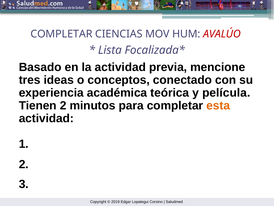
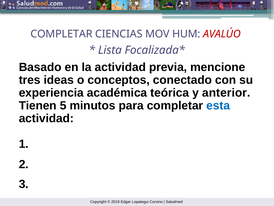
película: película -> anterior (226, 93)
Tienen 2: 2 -> 5 (63, 105)
esta colour: orange -> blue (218, 105)
